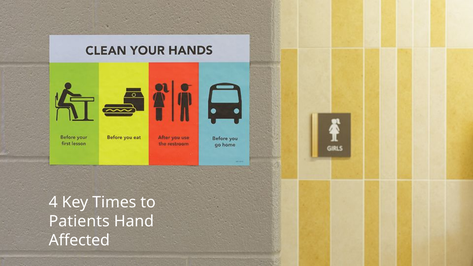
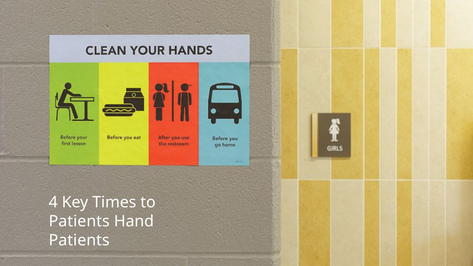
Affected: Affected -> Patients (79, 240)
